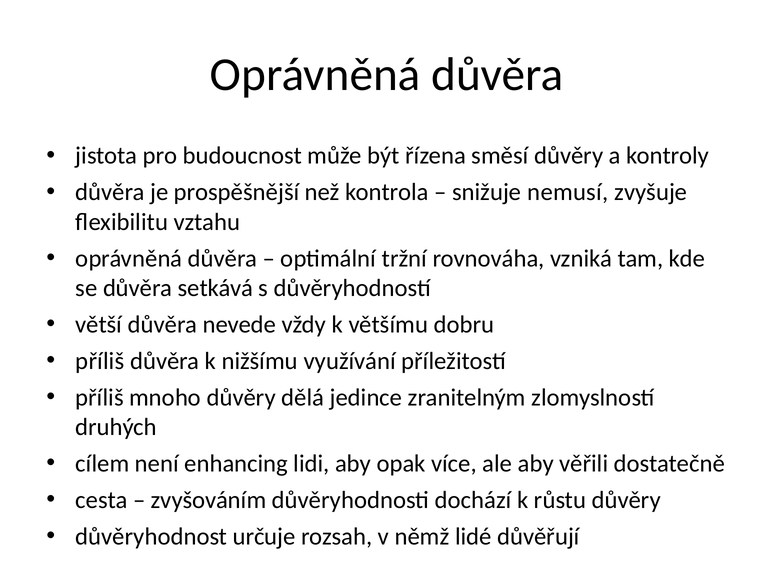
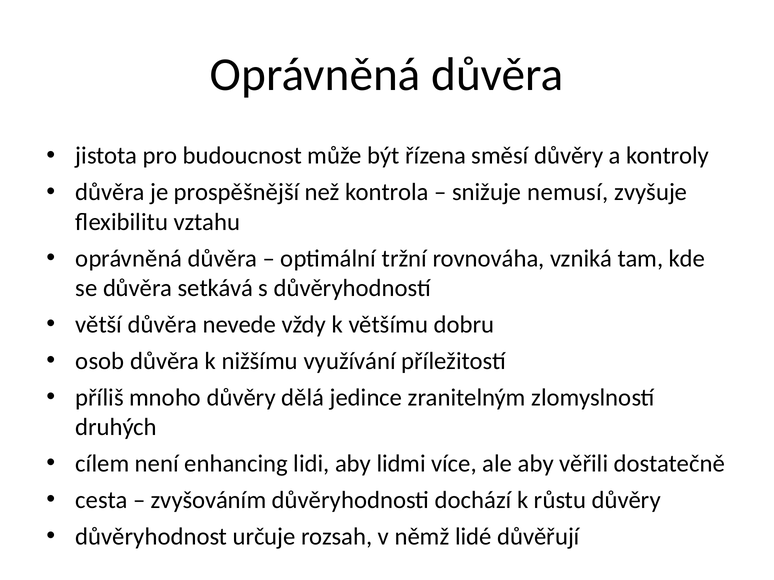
příliš: příliš -> osob (100, 361)
opak: opak -> lidmi (401, 464)
